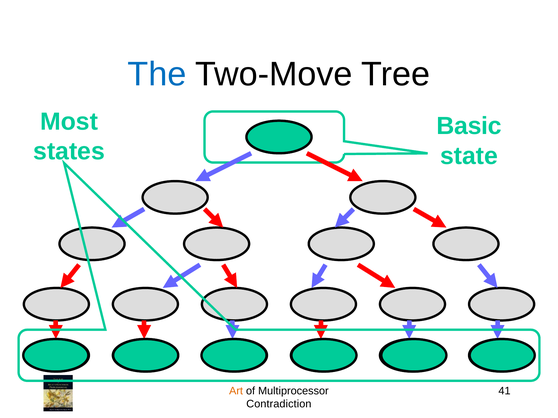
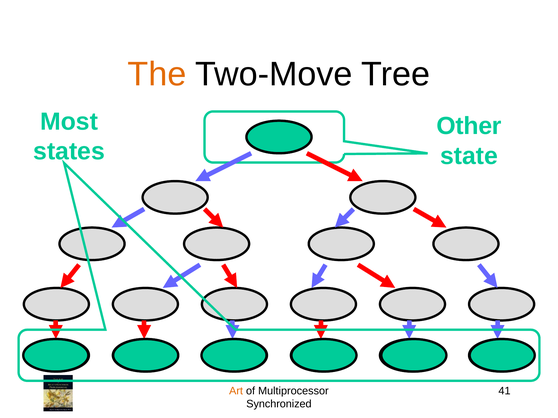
The colour: blue -> orange (157, 74)
Basic: Basic -> Other (469, 126)
Contradiction: Contradiction -> Synchronized (279, 404)
